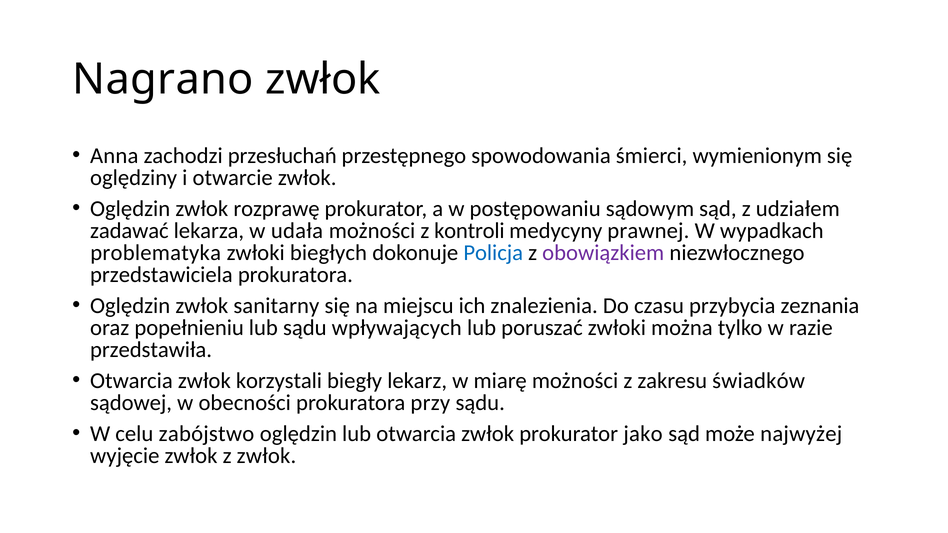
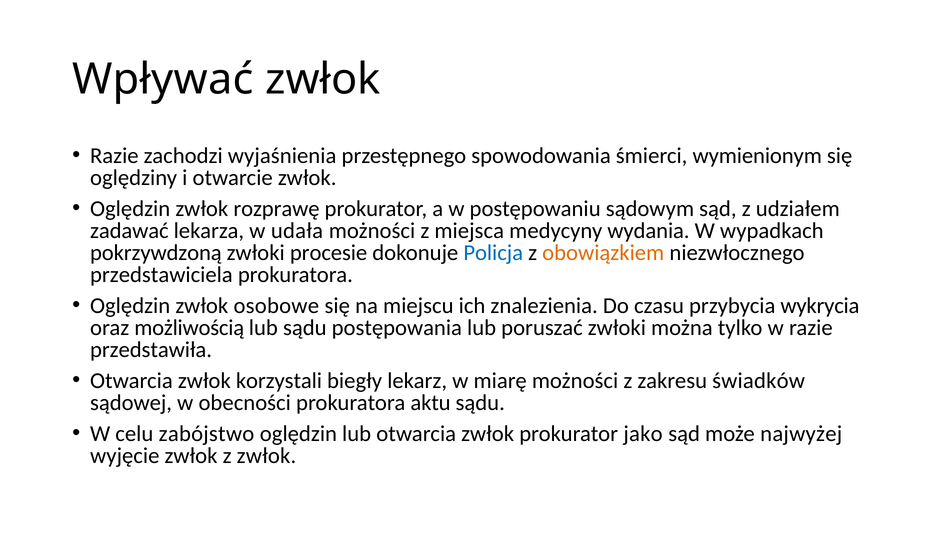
Nagrano: Nagrano -> Wpływać (163, 80)
Anna: Anna -> Razie (114, 156)
przesłuchań: przesłuchań -> wyjaśnienia (282, 156)
kontroli: kontroli -> miejsca (469, 231)
prawnej: prawnej -> wydania (648, 231)
problematyka: problematyka -> pokrzywdzoną (156, 253)
biegłych: biegłych -> procesie (329, 253)
obowiązkiem colour: purple -> orange (603, 253)
sanitarny: sanitarny -> osobowe (276, 306)
zeznania: zeznania -> wykrycia (820, 306)
popełnieniu: popełnieniu -> możliwością (189, 328)
wpływających: wpływających -> postępowania (397, 328)
przy: przy -> aktu (431, 403)
